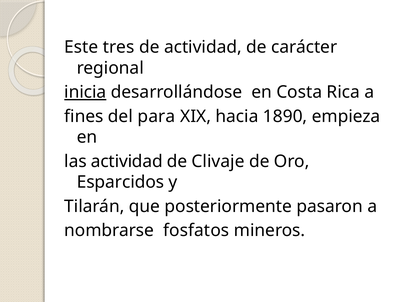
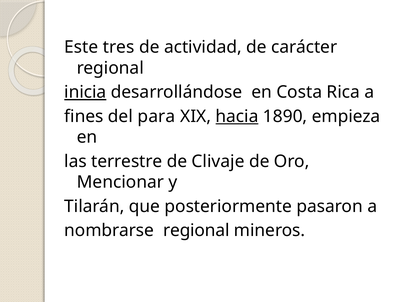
hacia underline: none -> present (237, 116)
las actividad: actividad -> terrestre (127, 162)
Esparcidos: Esparcidos -> Mencionar (120, 182)
nombrarse fosfatos: fosfatos -> regional (196, 231)
